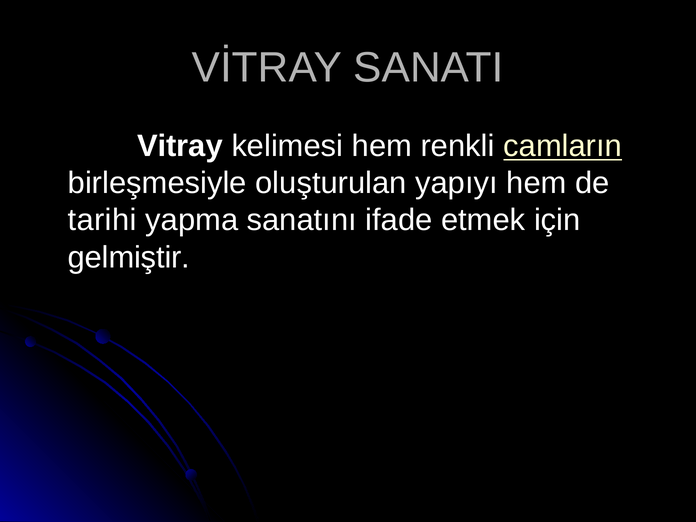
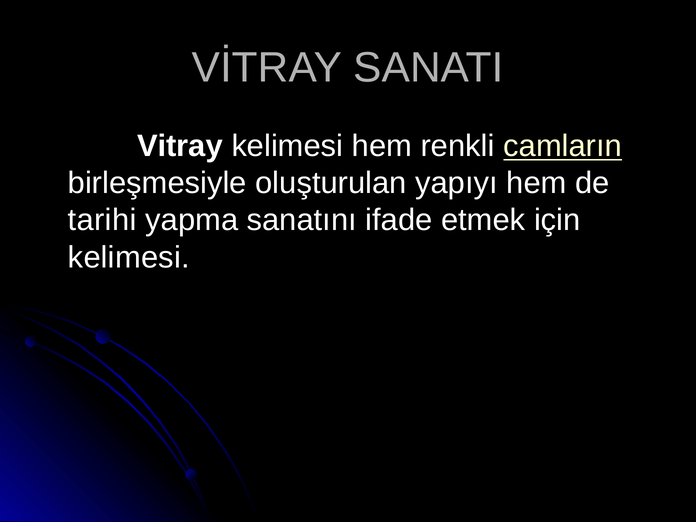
gelmiştir: gelmiştir -> kelimesi (129, 257)
